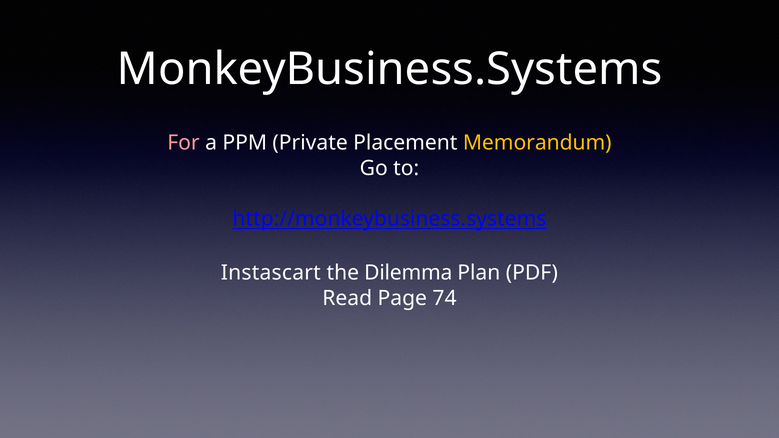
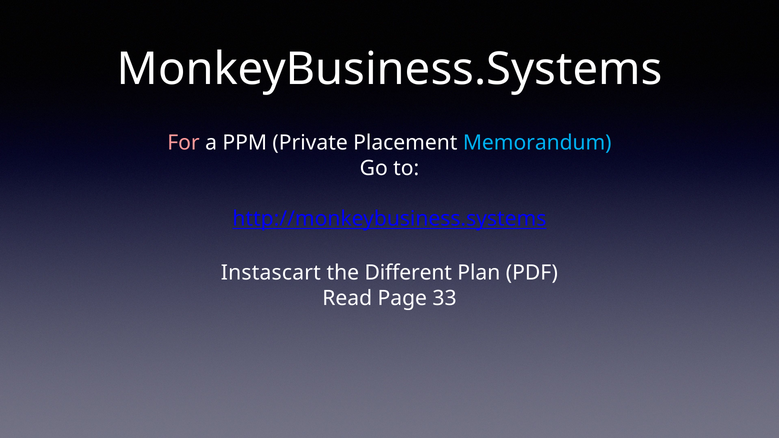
Memorandum colour: yellow -> light blue (537, 143)
Dilemma: Dilemma -> Different (408, 273)
74: 74 -> 33 (445, 298)
